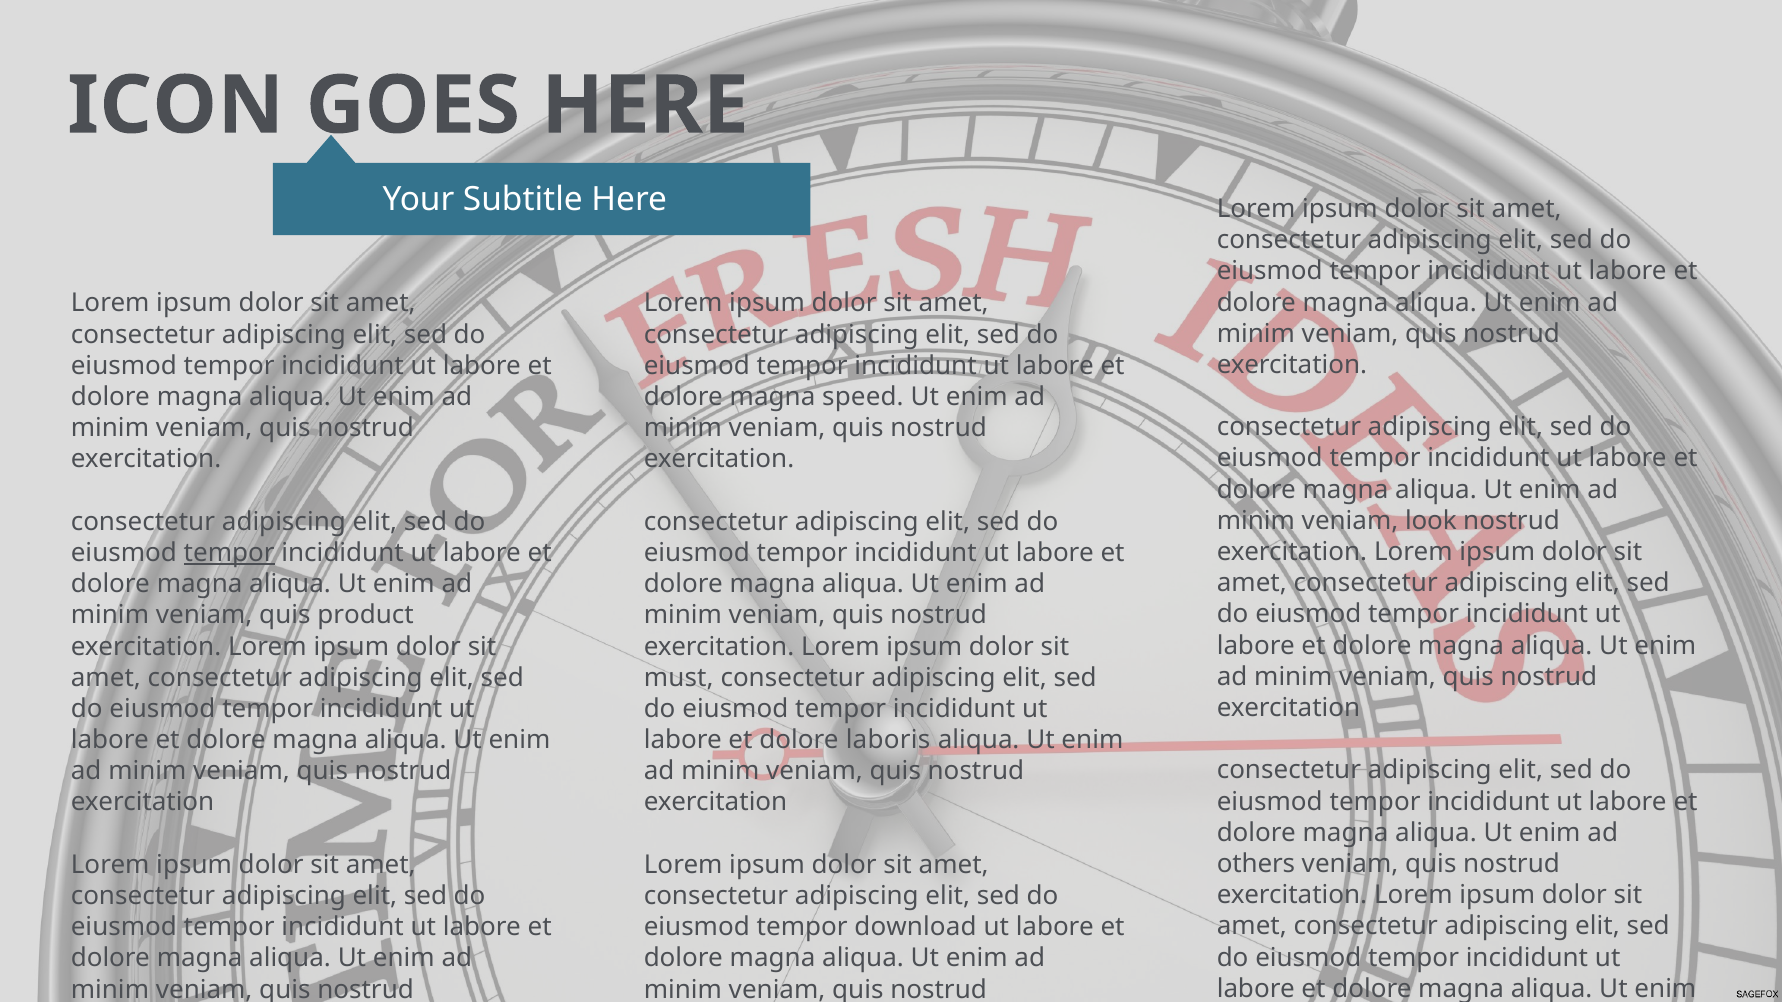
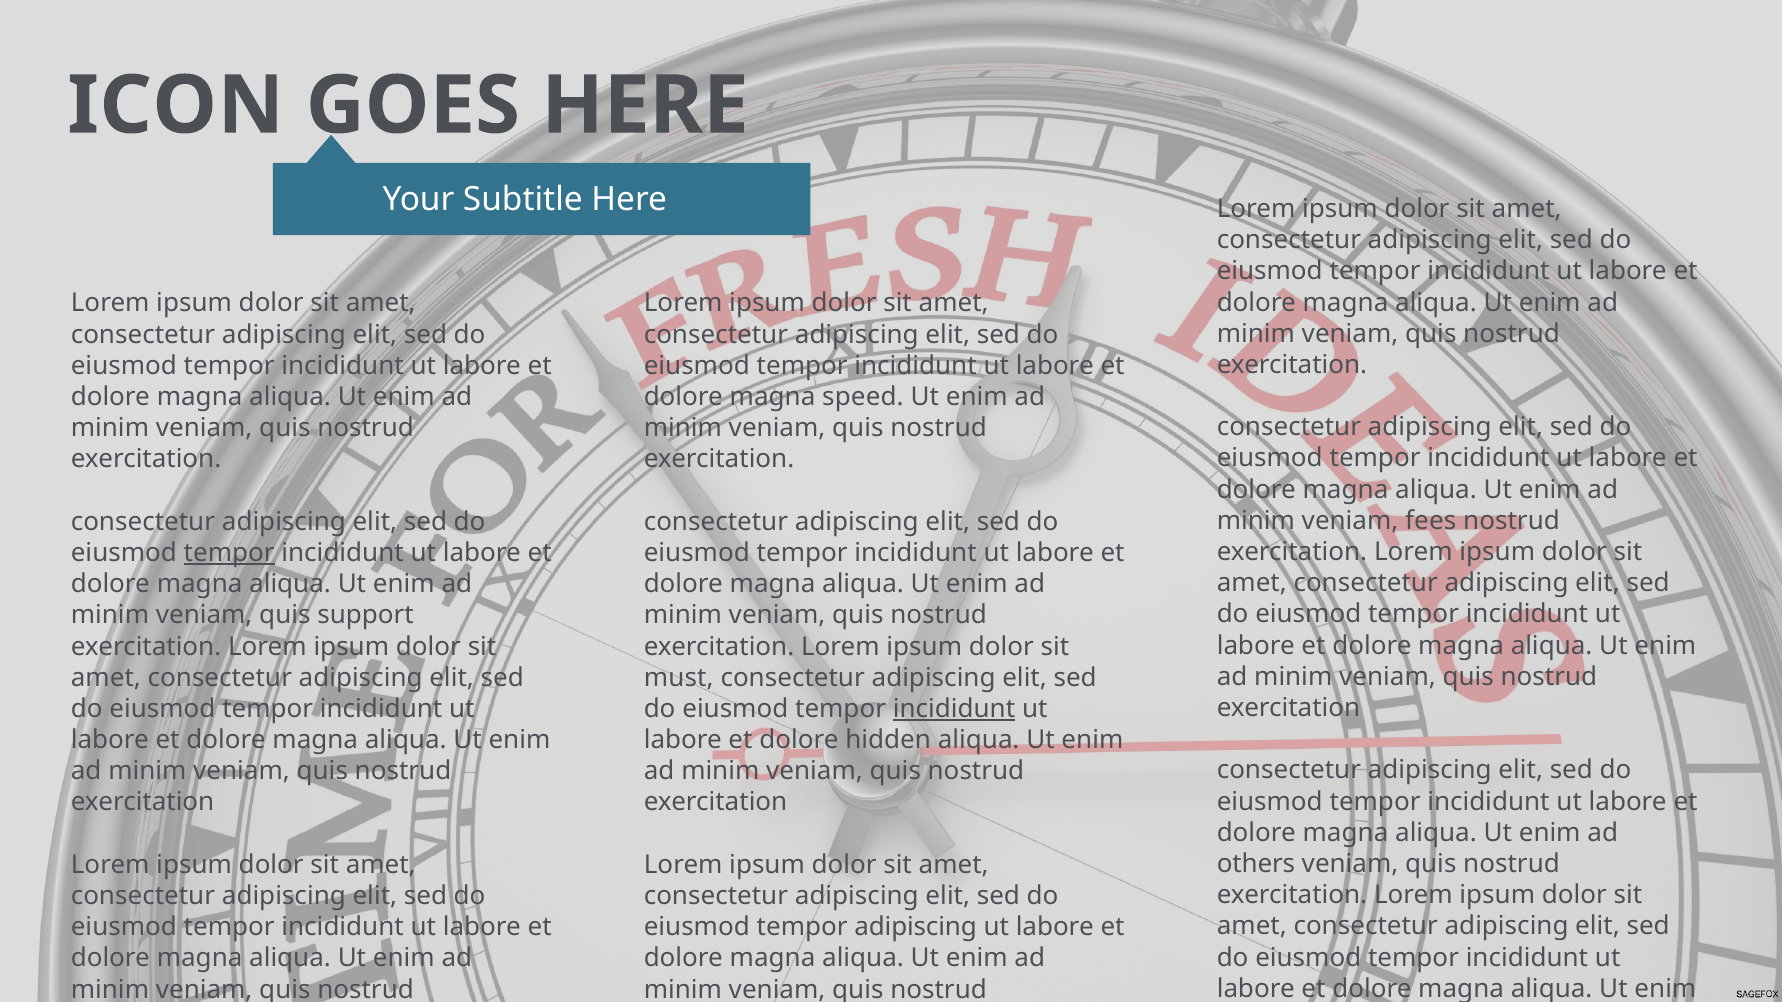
look: look -> fees (1431, 521)
product: product -> support (366, 615)
incididunt underline: none -> present (954, 709)
laboris: laboris -> hidden (888, 740)
tempor download: download -> adipiscing (916, 927)
